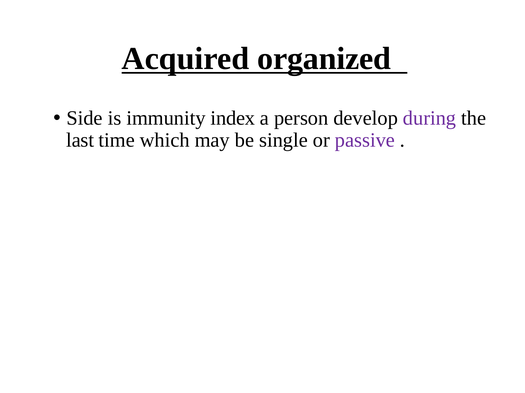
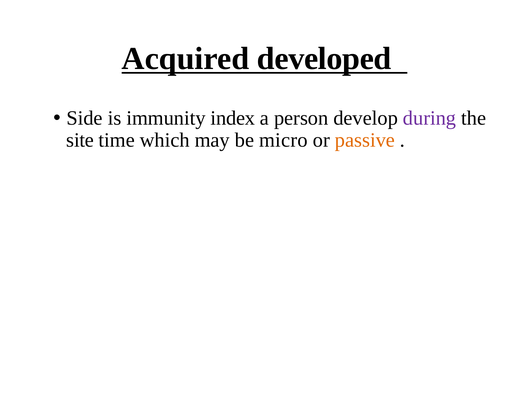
organized: organized -> developed (324, 59)
last: last -> site (80, 140)
single: single -> micro (283, 140)
passive colour: purple -> orange (365, 140)
